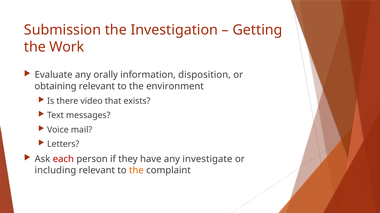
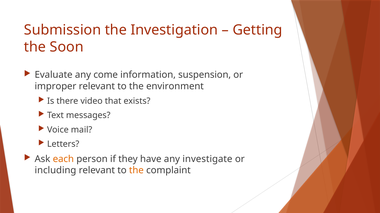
Work: Work -> Soon (67, 47)
orally: orally -> come (106, 75)
disposition: disposition -> suspension (205, 75)
obtaining: obtaining -> improper (56, 87)
each colour: red -> orange (63, 160)
